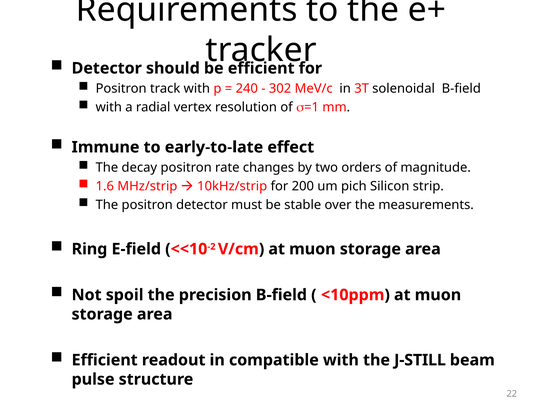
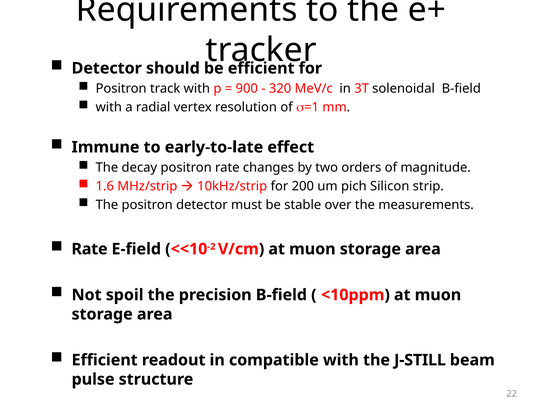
240: 240 -> 900 (247, 88)
302: 302 -> 320 (280, 88)
Ring: Ring -> Rate (90, 249)
